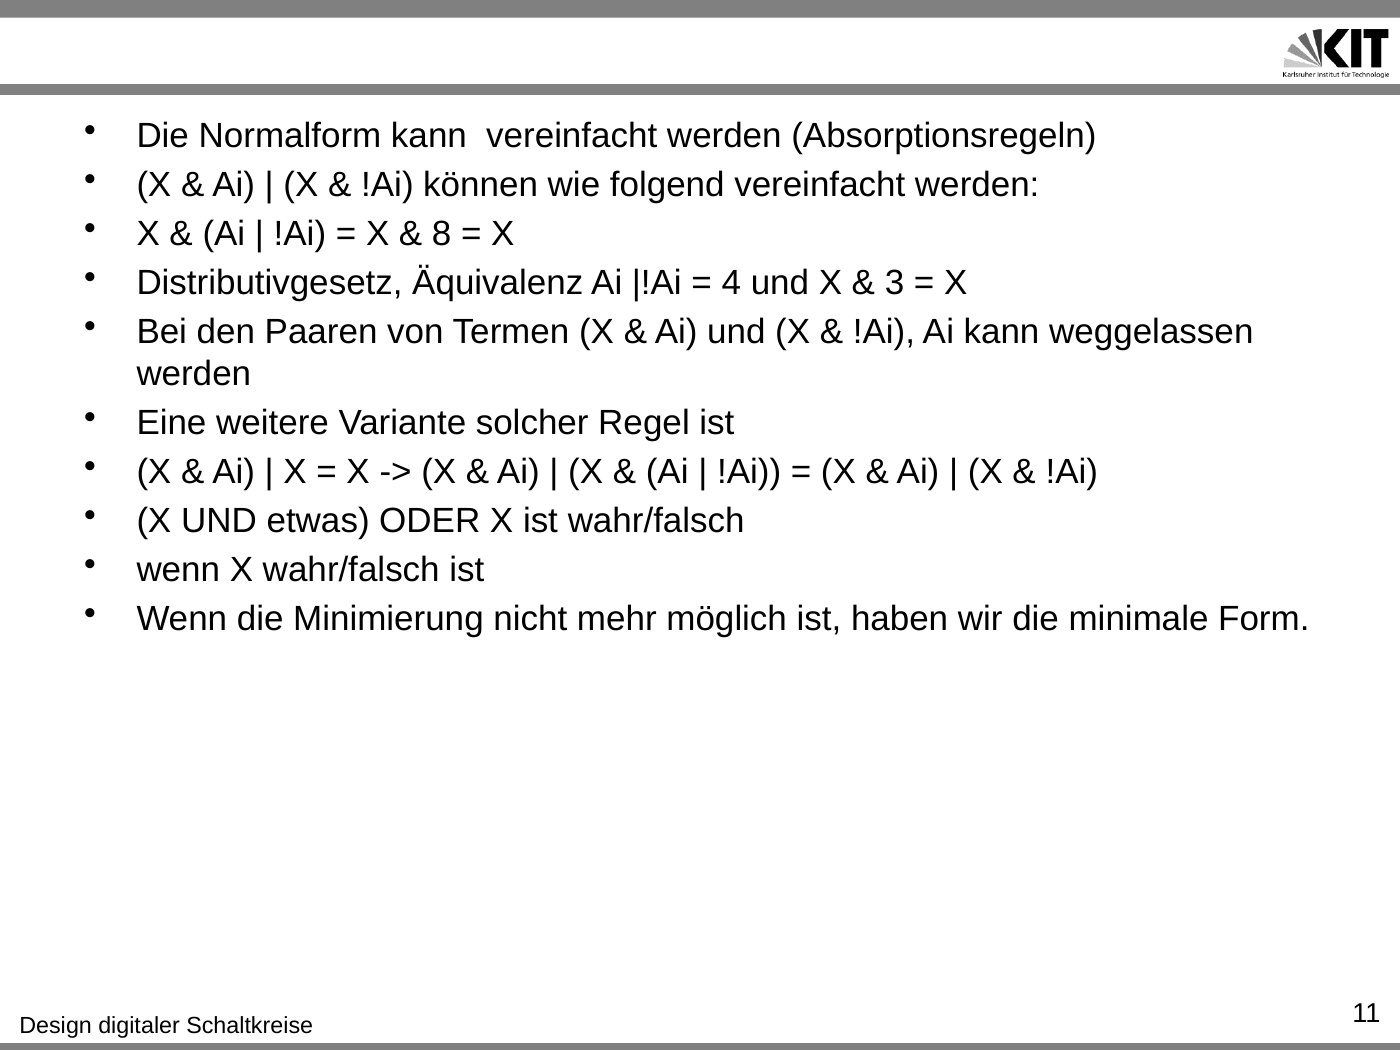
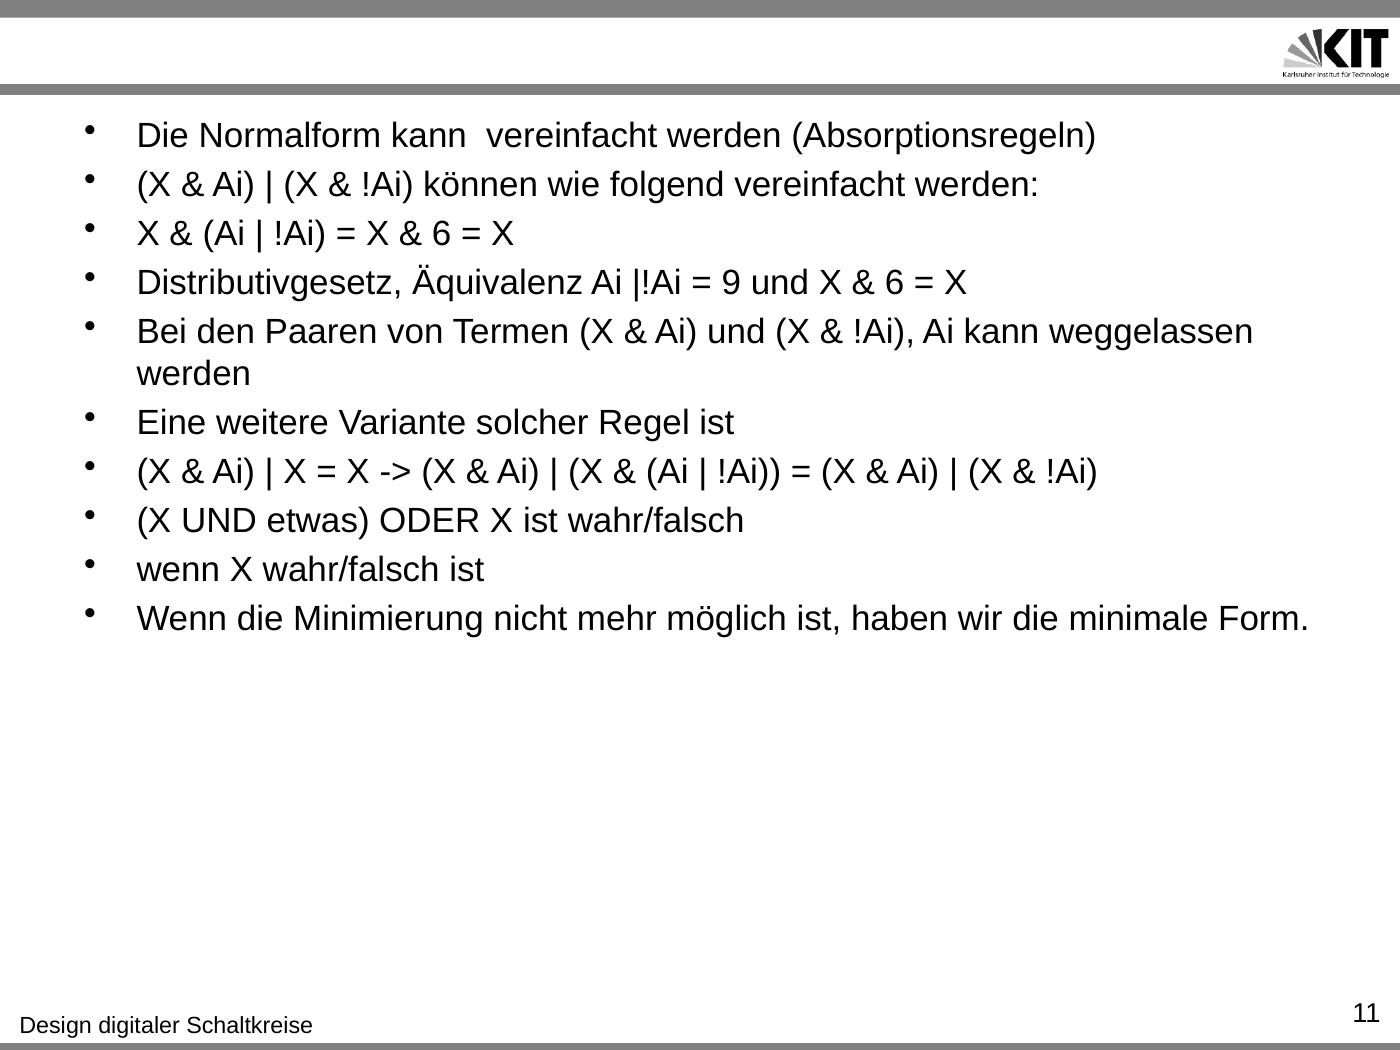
8: 8 -> 6 (442, 234)
4: 4 -> 9 (731, 283)
3: 3 -> 6 (895, 283)
